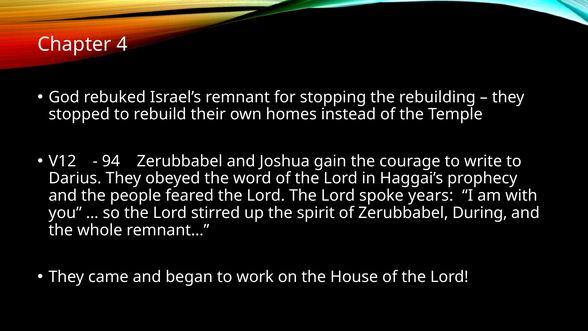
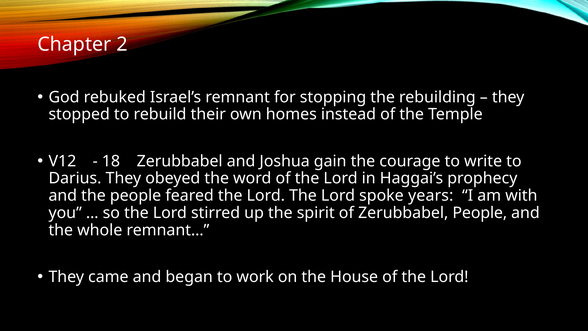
4: 4 -> 2 (122, 44)
94: 94 -> 18 (111, 161)
Zerubbabel During: During -> People (480, 213)
